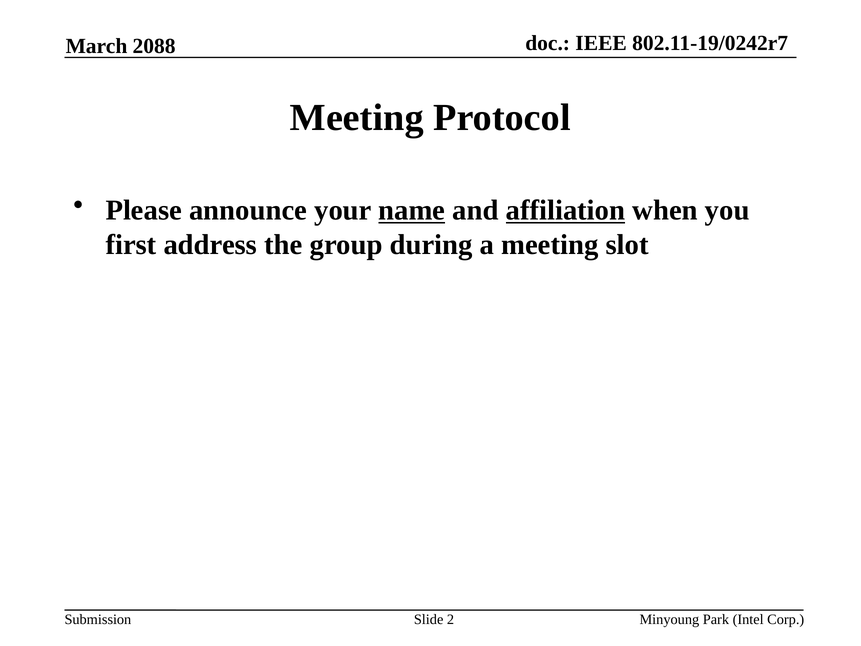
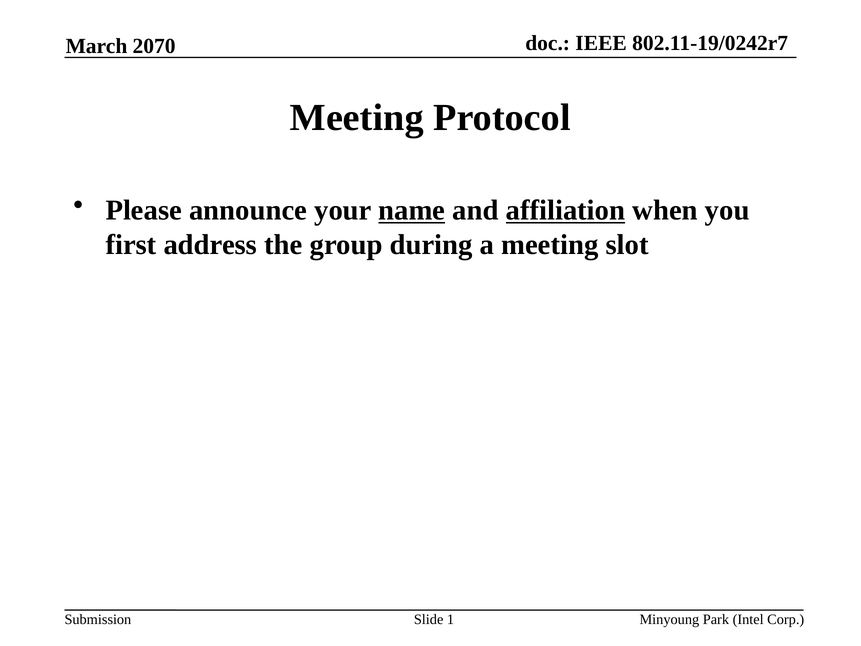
2088: 2088 -> 2070 (154, 46)
2: 2 -> 1 (451, 619)
